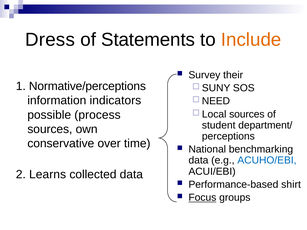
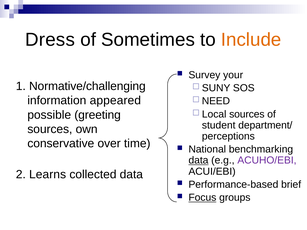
Statements: Statements -> Sometimes (148, 40)
their: their -> your (233, 75)
Normative/perceptions: Normative/perceptions -> Normative/challenging (87, 86)
indicators: indicators -> appeared (115, 101)
process: process -> greeting (98, 115)
data underline: none -> present (198, 161)
ACUHO/EBI colour: blue -> purple (267, 161)
shirt: shirt -> brief (291, 185)
